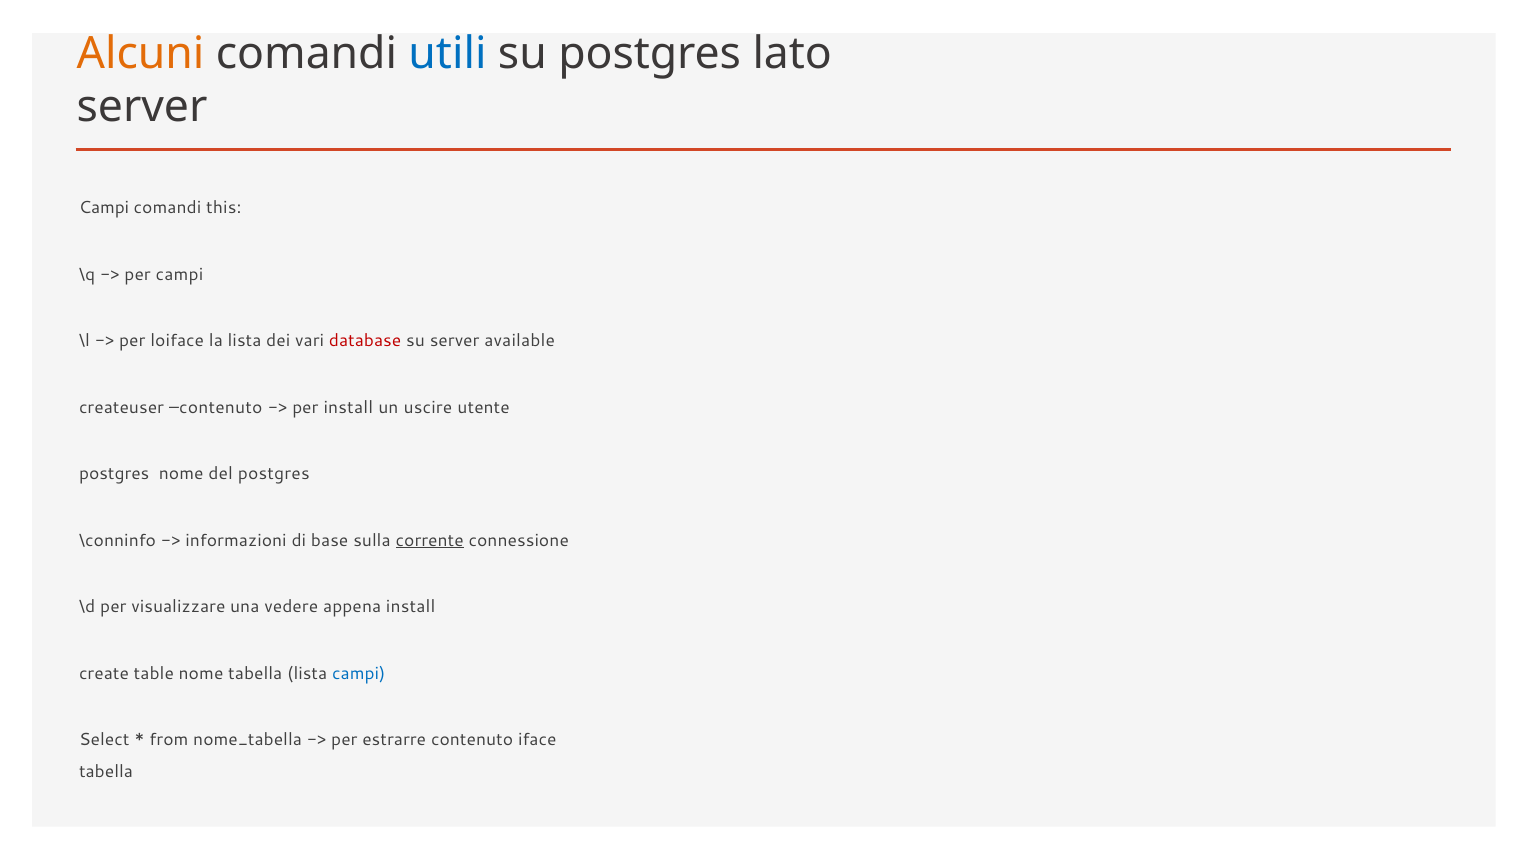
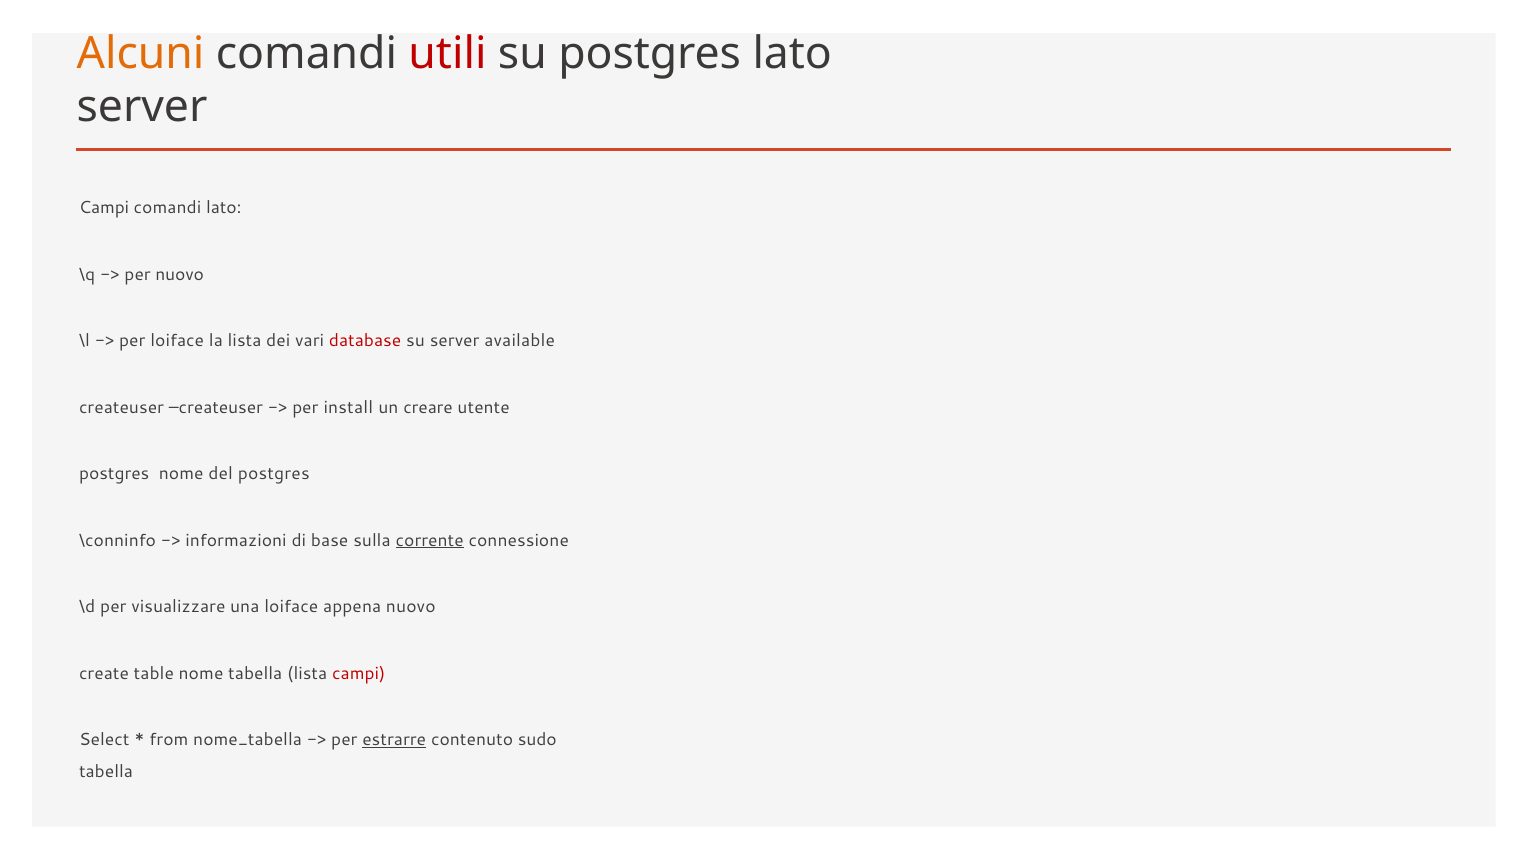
utili colour: blue -> red (448, 53)
comandi this: this -> lato (224, 208)
per campi: campi -> nuovo (180, 274)
createuser contenuto: contenuto -> createuser (216, 407)
uscire: uscire -> creare (428, 407)
una vedere: vedere -> loiface (291, 607)
appena install: install -> nuovo (411, 607)
campi colour: blue -> red (359, 673)
estrarre underline: none -> present (394, 740)
iface: iface -> sudo (537, 740)
